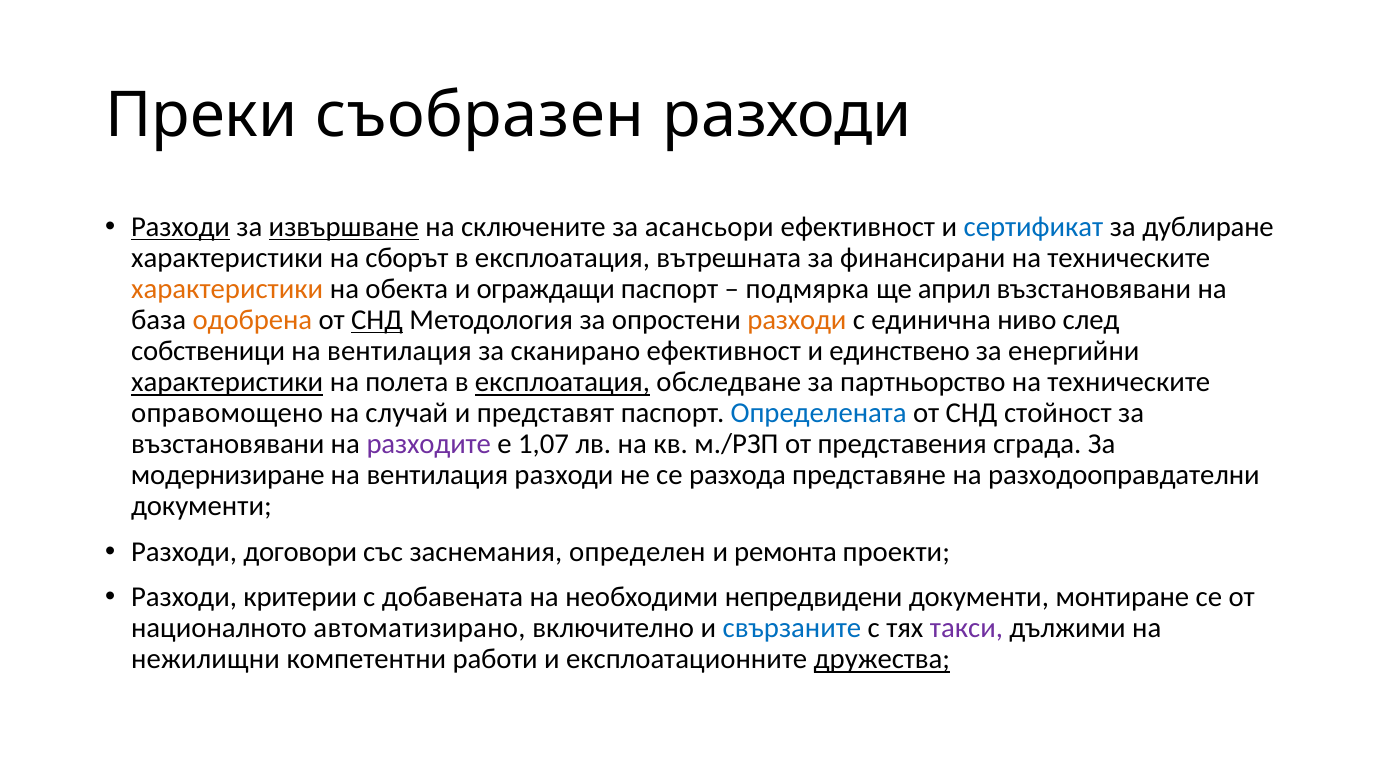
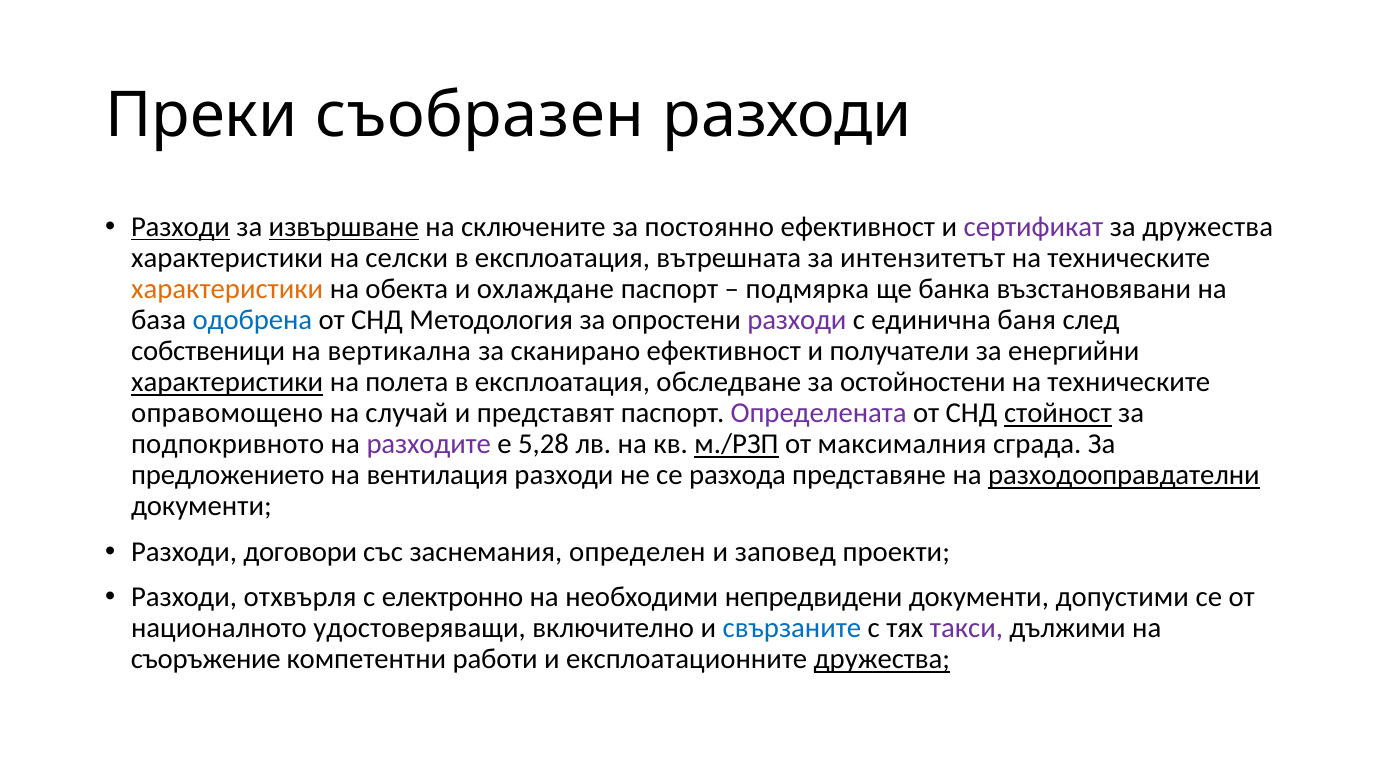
асансьори: асансьори -> постоянно (709, 227)
сертификат colour: blue -> purple (1033, 227)
за дублиране: дублиране -> дружества (1208, 227)
сборът: сборът -> селски (407, 258)
финансирани: финансирани -> интензитетът (923, 258)
ограждащи: ограждащи -> охлаждане (545, 289)
април: април -> банка (954, 289)
одобрена colour: orange -> blue (252, 320)
СНД underline: present -> none (377, 320)
разходи colour: orange -> purple (797, 320)
ниво: ниво -> баня (1027, 320)
вентилация: вентилация -> вертикална (399, 351)
единствено: единствено -> получатели (899, 351)
експлоатация underline: present -> none (562, 382)
партньорство: партньорство -> остойностени (923, 382)
Определената colour: blue -> purple (819, 413)
стойност underline: none -> present (1058, 413)
възстановявани: възстановявани -> подпокривното (228, 445)
1,07: 1,07 -> 5,28 (544, 445)
м./РЗП underline: none -> present (736, 445)
представения: представения -> максималния (902, 445)
модернизиране: модернизиране -> предложението (228, 476)
разходооправдателни underline: none -> present (1124, 476)
ремонта: ремонта -> заповед (785, 552)
критерии: критерии -> отхвърля (300, 597)
добавената: добавената -> електронно (453, 597)
монтиране: монтиране -> допустими (1122, 597)
автоматизирано: автоматизирано -> удостоверяващи (420, 629)
нежилищни: нежилищни -> съоръжение (206, 660)
